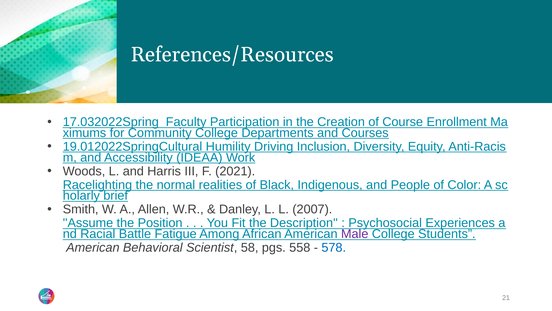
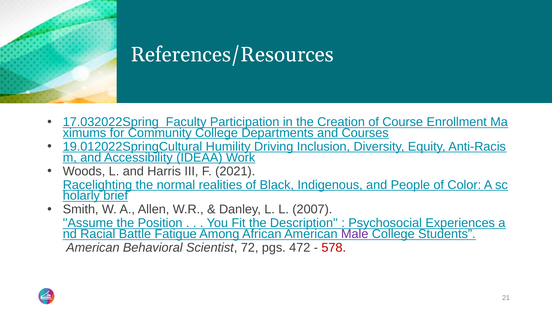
58: 58 -> 72 (250, 247)
558: 558 -> 472 (300, 247)
578 colour: blue -> red (334, 247)
